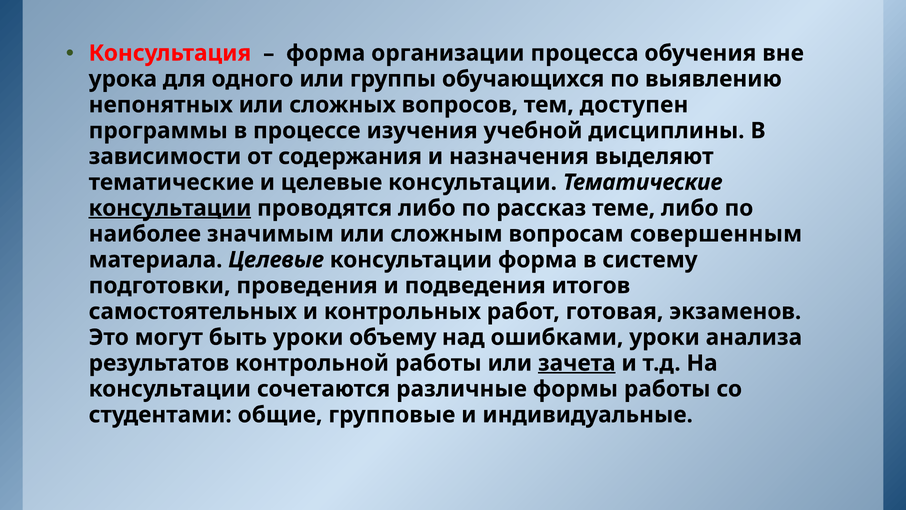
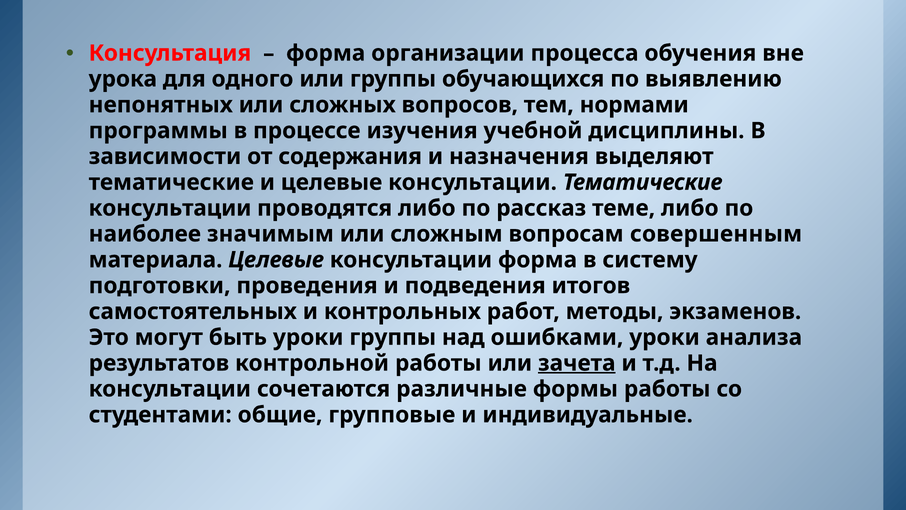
доступен: доступен -> нормами (634, 105)
консультации underline: present -> none (170, 208)
готовая: готовая -> методы (615, 311)
уроки объему: объему -> группы (393, 337)
